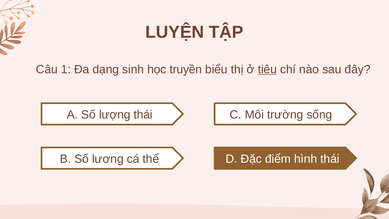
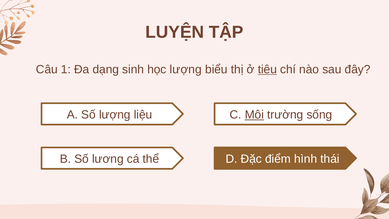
học truyền: truyền -> lượng (186, 69)
lượng thái: thái -> liệu (143, 115)
Môi underline: none -> present (254, 115)
